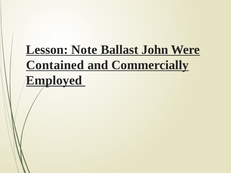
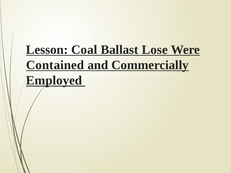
Note: Note -> Coal (84, 50)
John: John -> Lose (155, 50)
